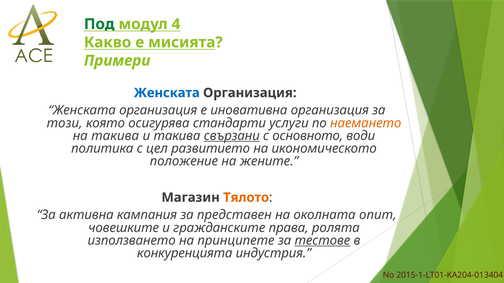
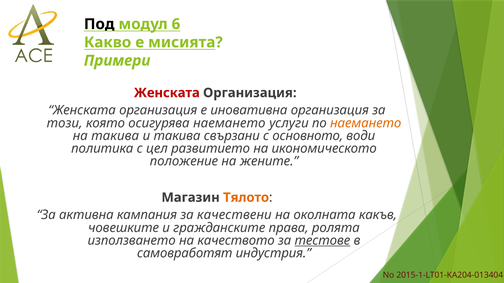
Под colour: green -> black (99, 24)
4: 4 -> 6 (176, 24)
Женската colour: blue -> red (167, 93)
осигурява стандарти: стандарти -> наемането (229, 123)
свързани underline: present -> none (232, 136)
представен: представен -> качествени (234, 215)
опит: опит -> какъв (378, 215)
принципете: принципете -> качеството (236, 241)
конкуренцията: конкуренцията -> самовработят (185, 254)
